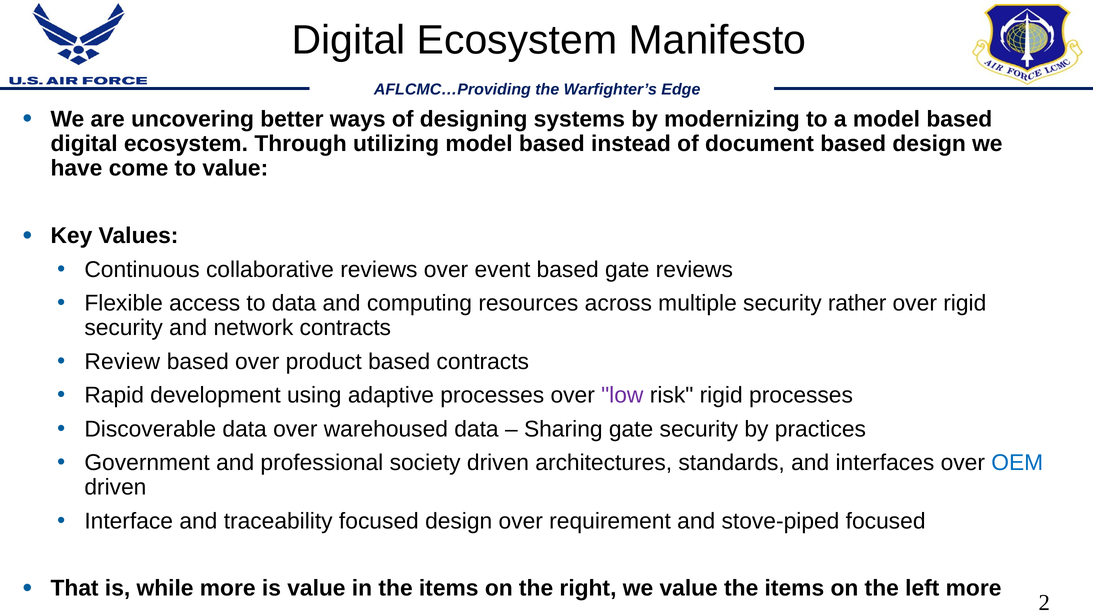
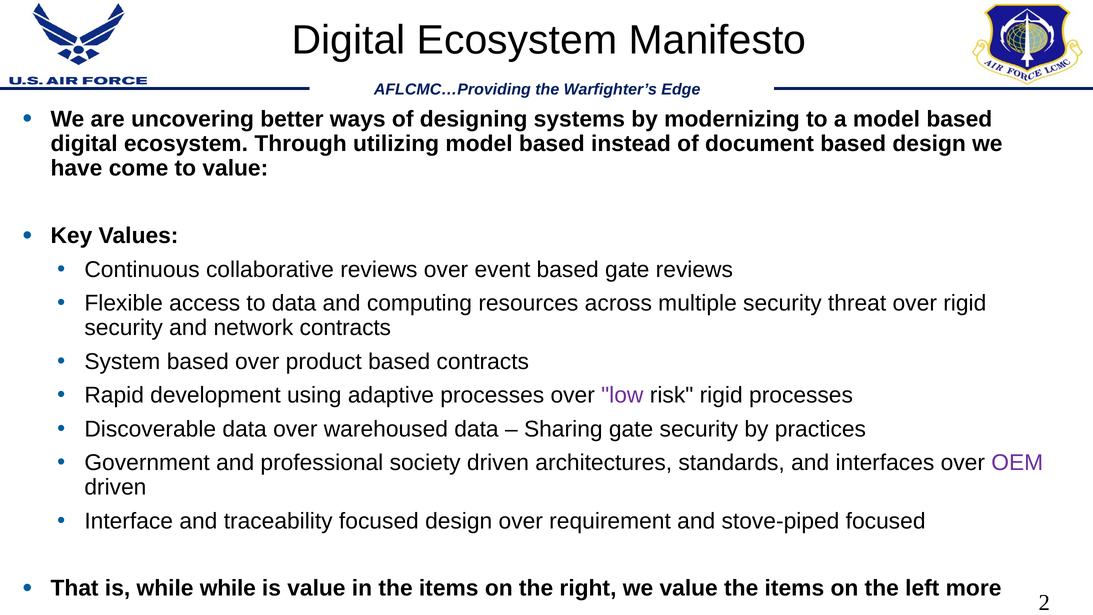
rather: rather -> threat (857, 303)
Review: Review -> System (122, 361)
OEM colour: blue -> purple (1017, 463)
while more: more -> while (228, 588)
